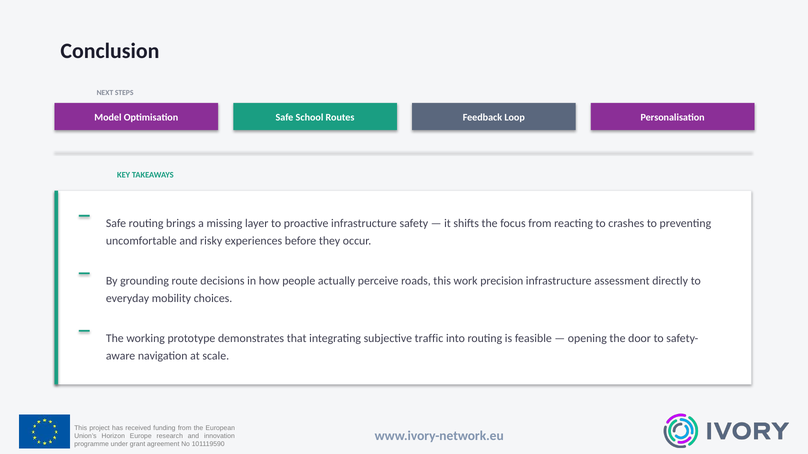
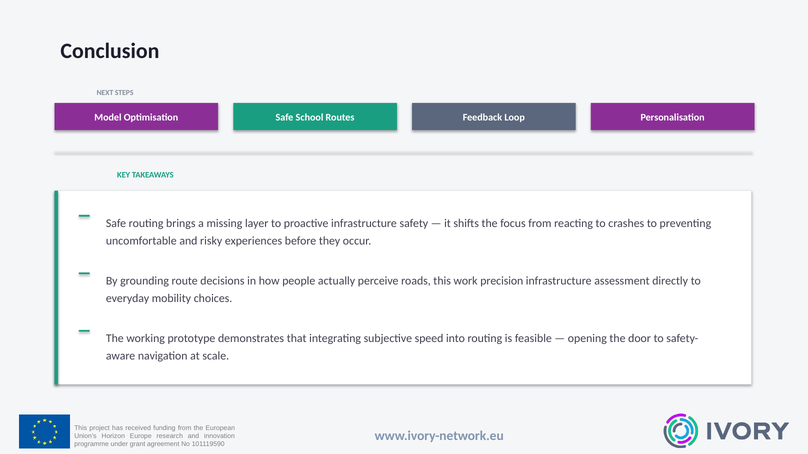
traffic: traffic -> speed (429, 339)
